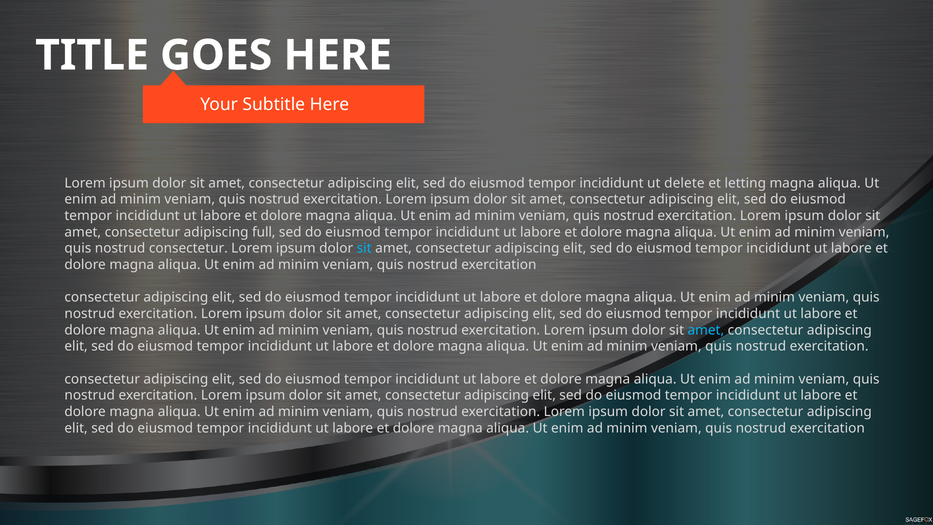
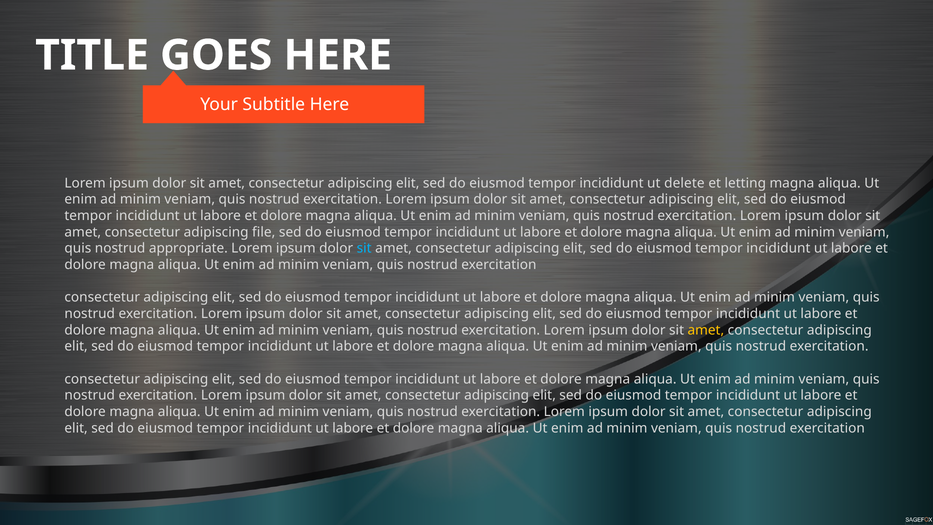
full: full -> file (264, 232)
nostrud consectetur: consectetur -> appropriate (188, 248)
amet colour: light blue -> yellow (706, 330)
